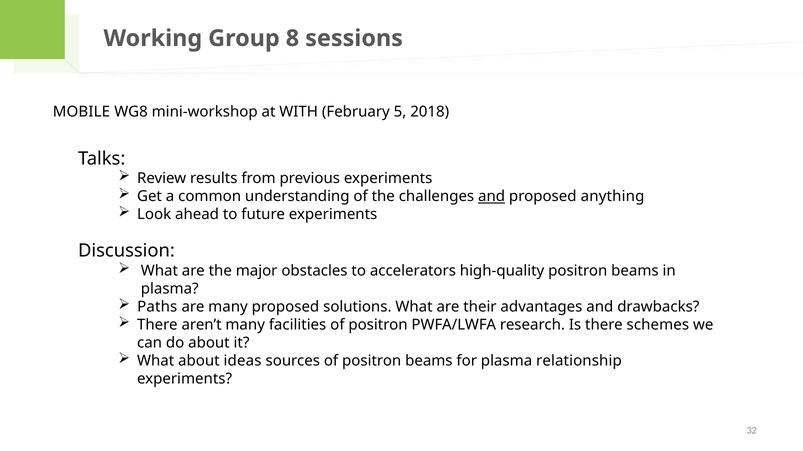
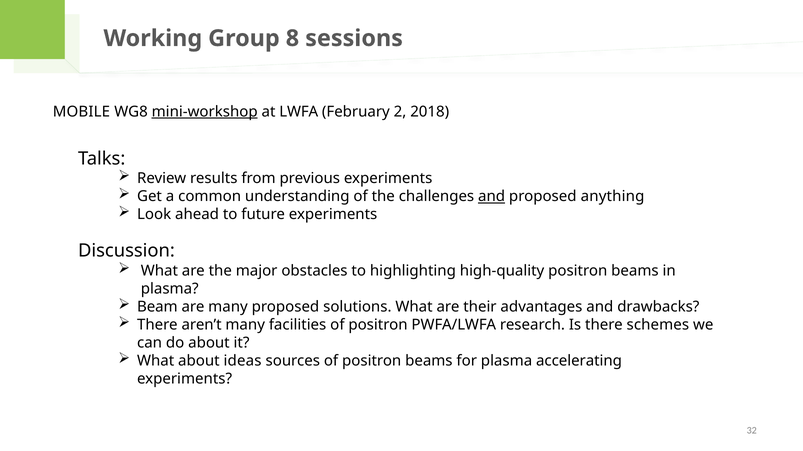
mini-workshop underline: none -> present (205, 112)
WITH: WITH -> LWFA (299, 112)
5: 5 -> 2 (400, 112)
accelerators: accelerators -> highlighting (413, 271)
Paths: Paths -> Beam (157, 307)
relationship: relationship -> accelerating (579, 361)
